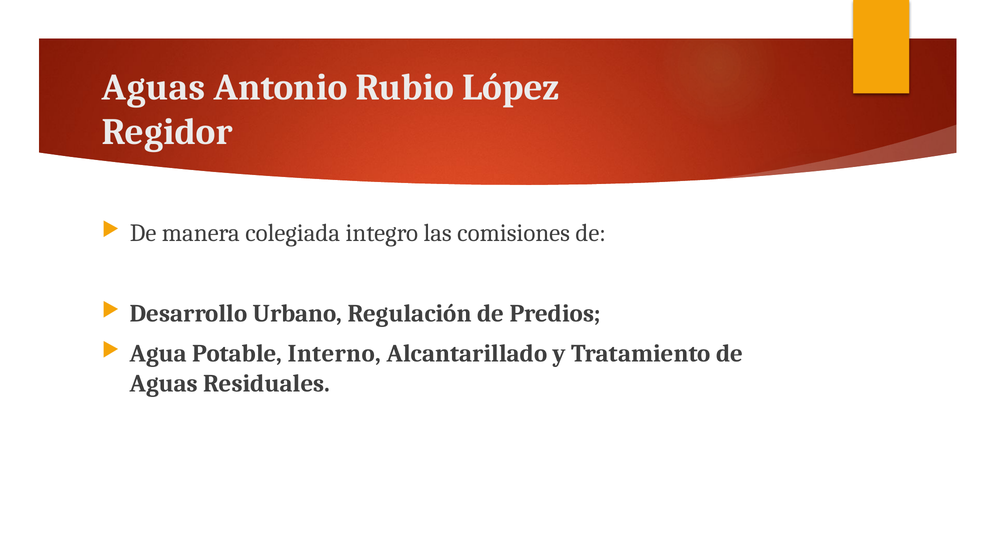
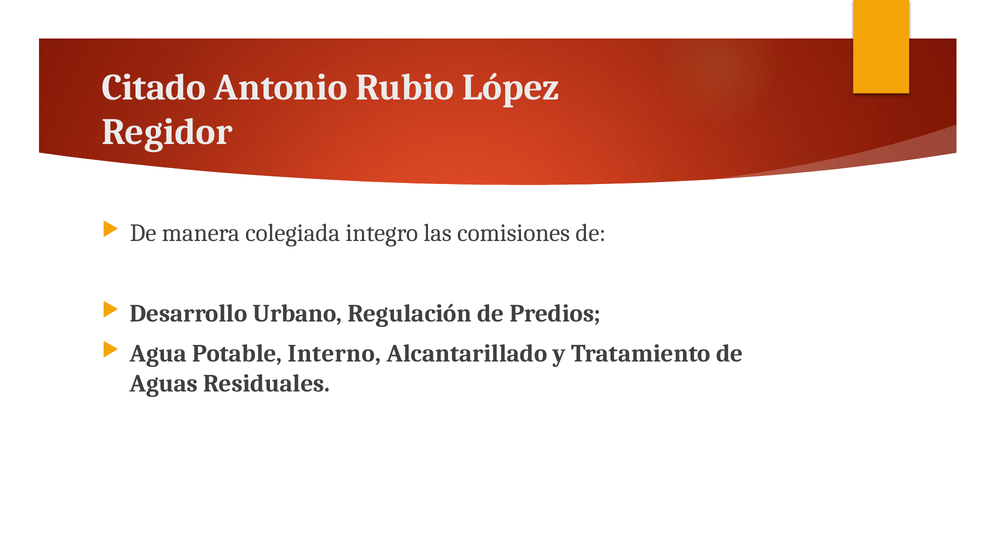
Aguas: Aguas -> Citado (154, 87)
